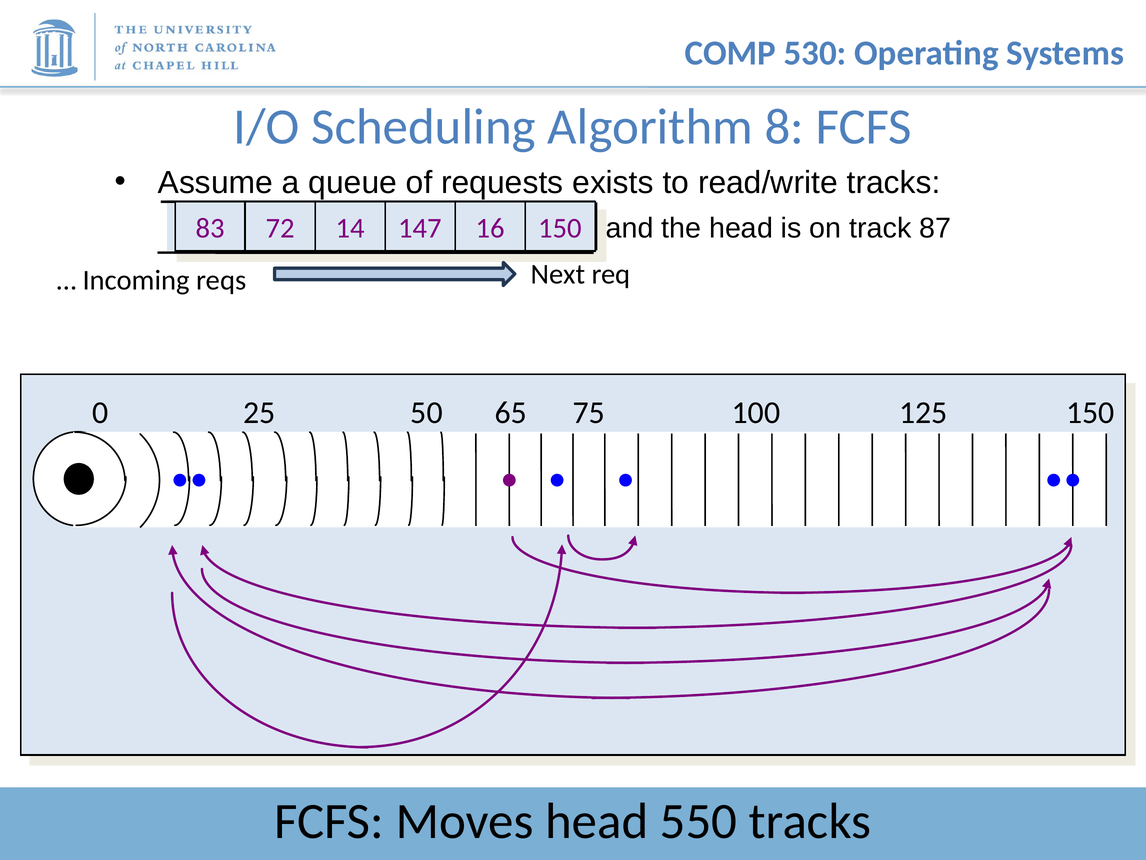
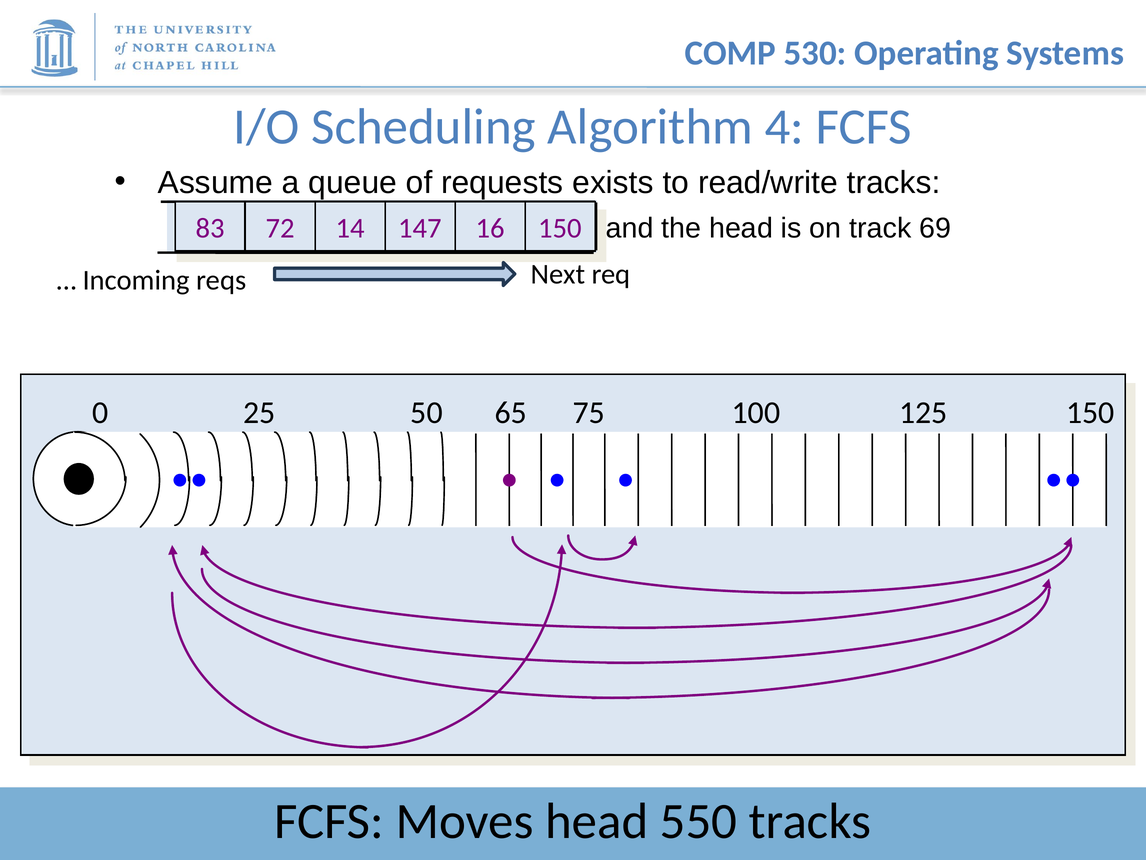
8: 8 -> 4 (784, 127)
87: 87 -> 69 (935, 228)
